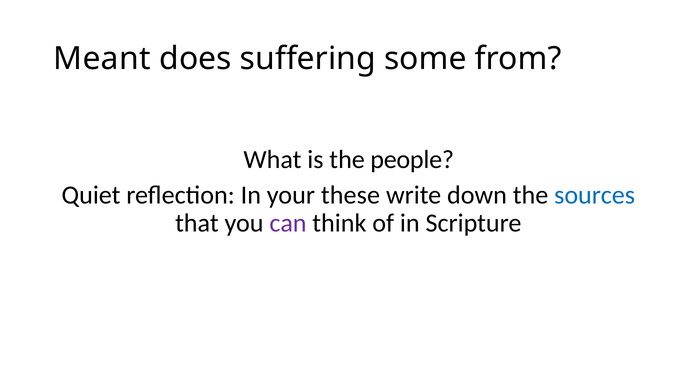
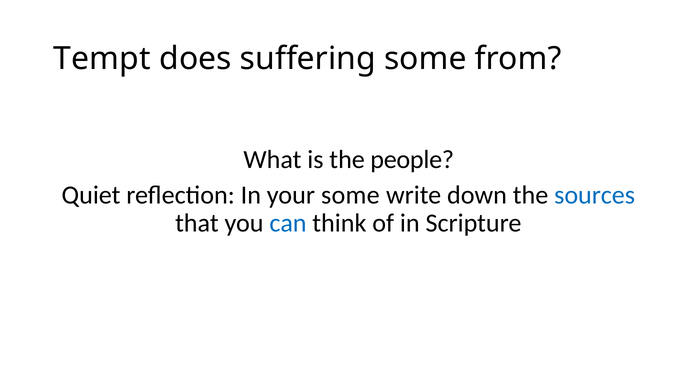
Meant: Meant -> Tempt (102, 59)
your these: these -> some (350, 195)
can colour: purple -> blue (288, 223)
